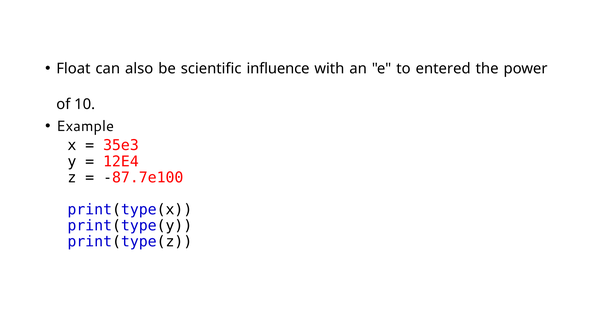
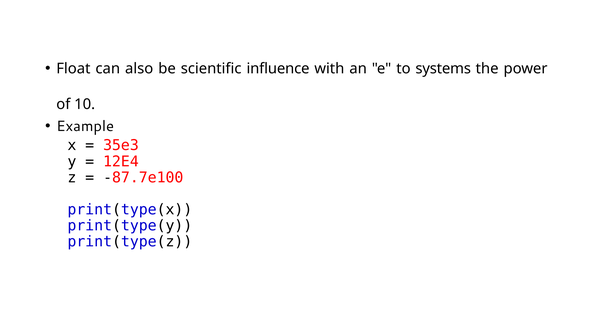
entered: entered -> systems (443, 69)
